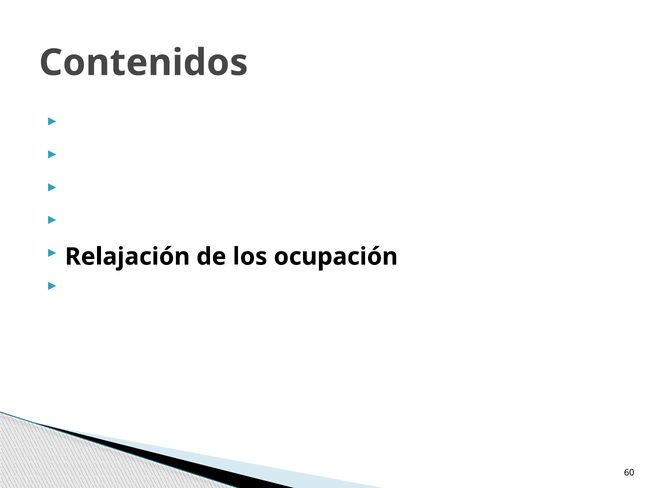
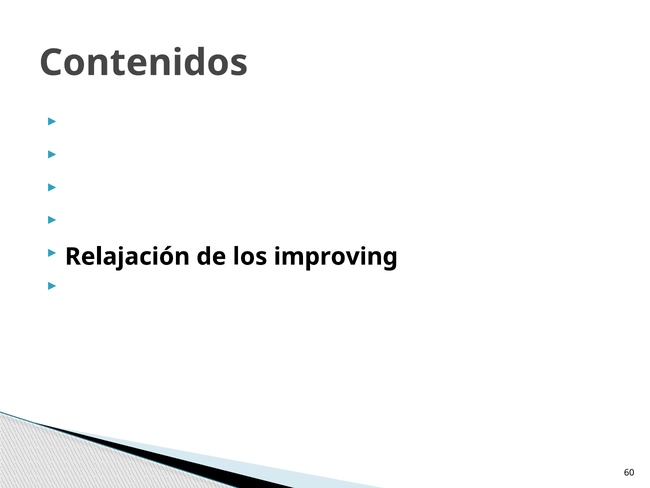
ocupación: ocupación -> improving (336, 256)
